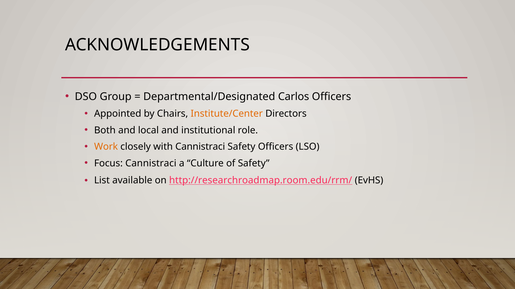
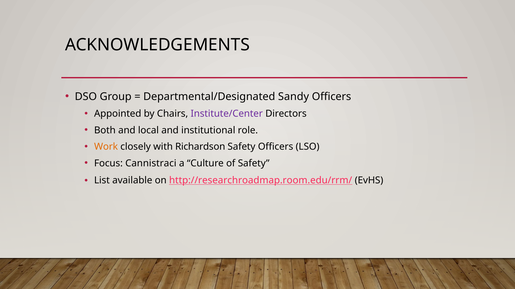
Carlos: Carlos -> Sandy (294, 97)
Institute/Center colour: orange -> purple (227, 114)
with Cannistraci: Cannistraci -> Richardson (200, 147)
